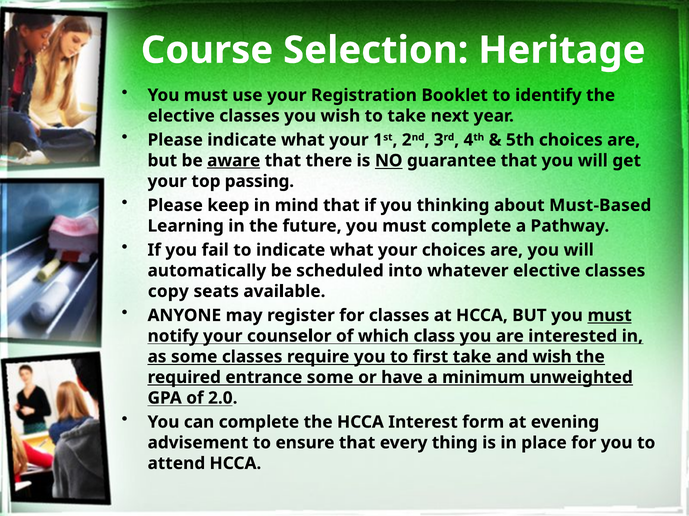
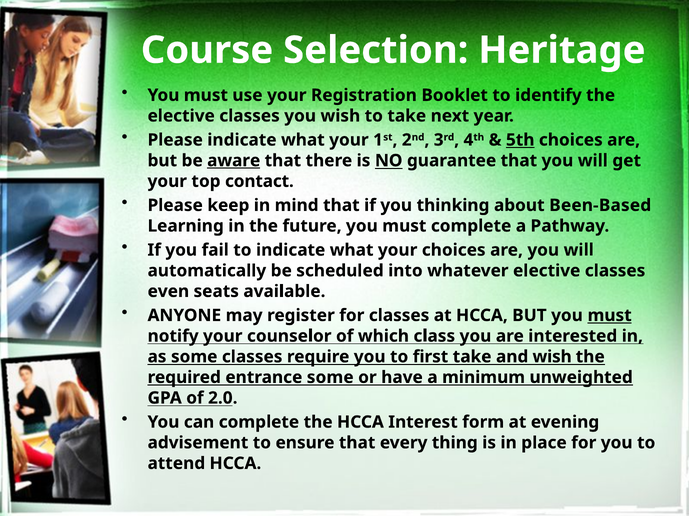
5th underline: none -> present (520, 140)
passing: passing -> contact (259, 181)
Must-Based: Must-Based -> Been-Based (600, 206)
copy: copy -> even (168, 292)
